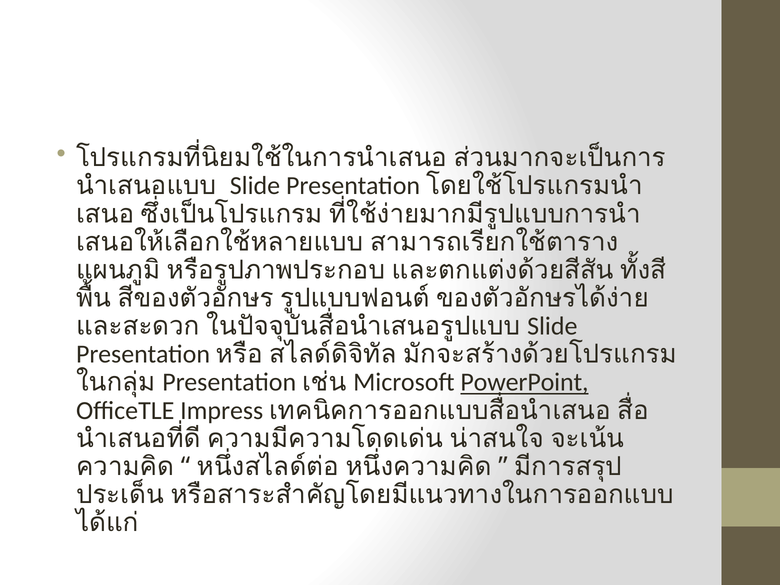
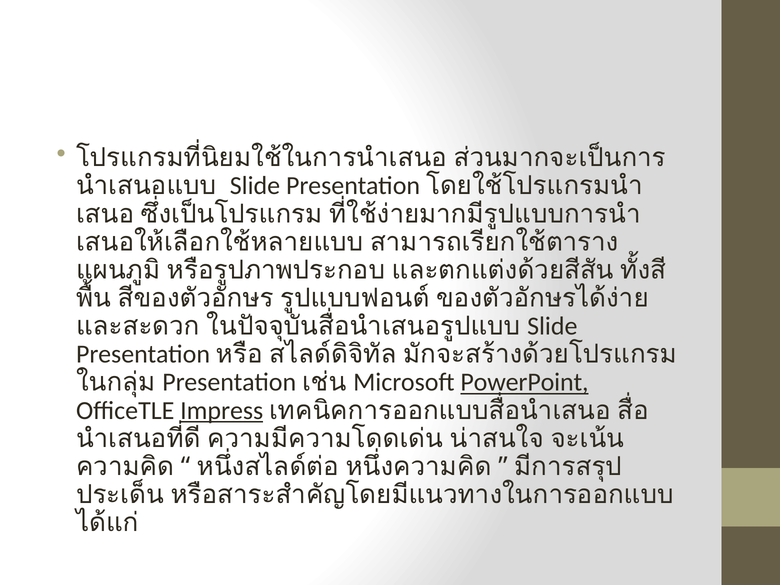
Impress underline: none -> present (222, 410)
